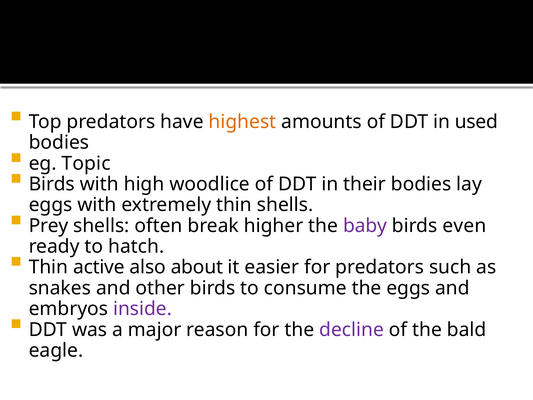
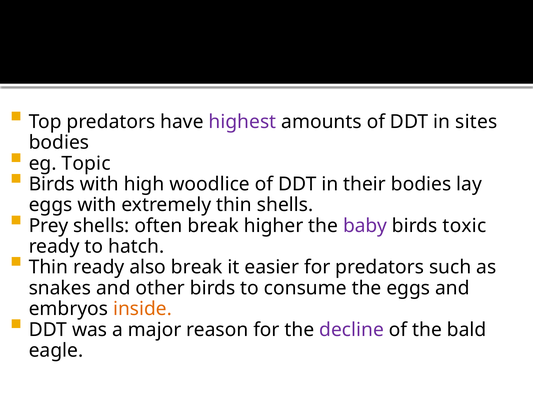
highest colour: orange -> purple (242, 122)
used: used -> sites (476, 122)
even: even -> toxic (464, 226)
Thin active: active -> ready (99, 267)
also about: about -> break (197, 267)
inside colour: purple -> orange (143, 309)
